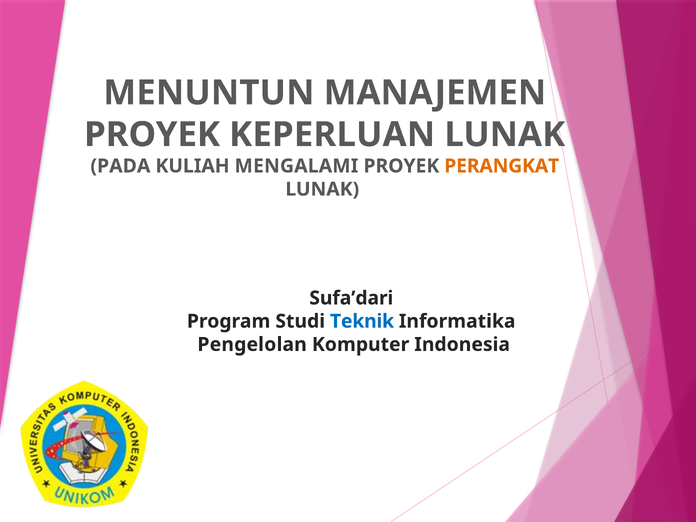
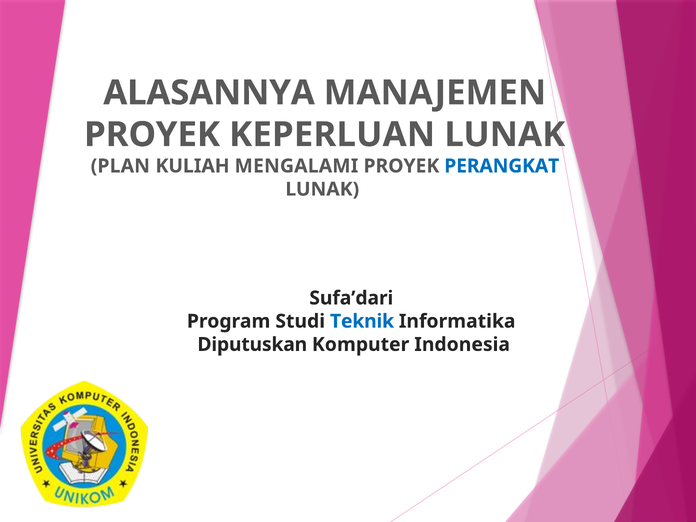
MENUNTUN: MENUNTUN -> ALASANNYA (209, 93)
PADA: PADA -> PLAN (120, 166)
PERANGKAT colour: orange -> blue (502, 166)
Pengelolan: Pengelolan -> Diputuskan (252, 344)
